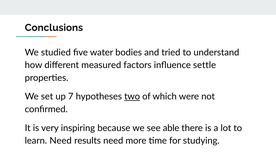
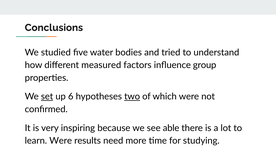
settle: settle -> group (205, 65)
set underline: none -> present (47, 97)
7: 7 -> 6 (71, 97)
learn Need: Need -> Were (61, 141)
